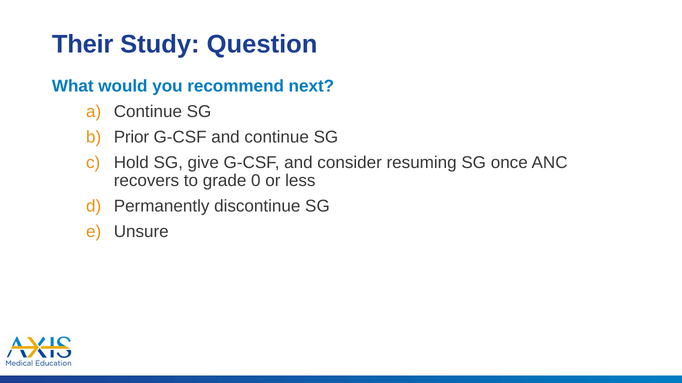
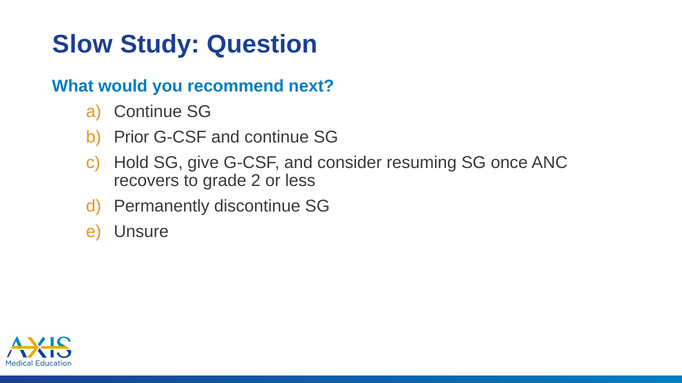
Their: Their -> Slow (82, 45)
0: 0 -> 2 (256, 181)
